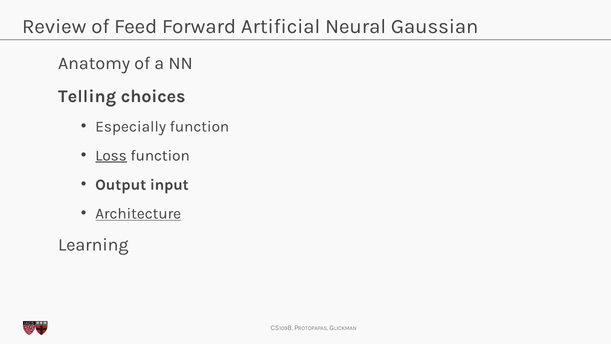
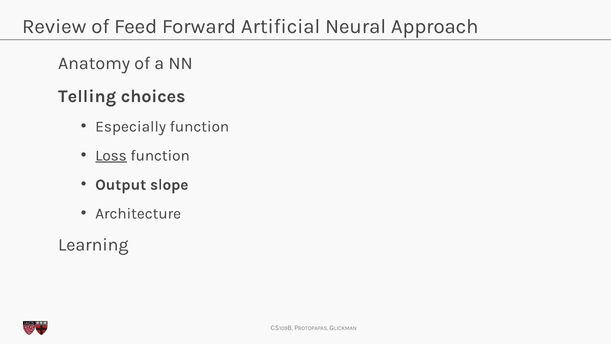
Gaussian: Gaussian -> Approach (435, 27)
input: input -> slope (169, 184)
Architecture underline: present -> none (138, 214)
